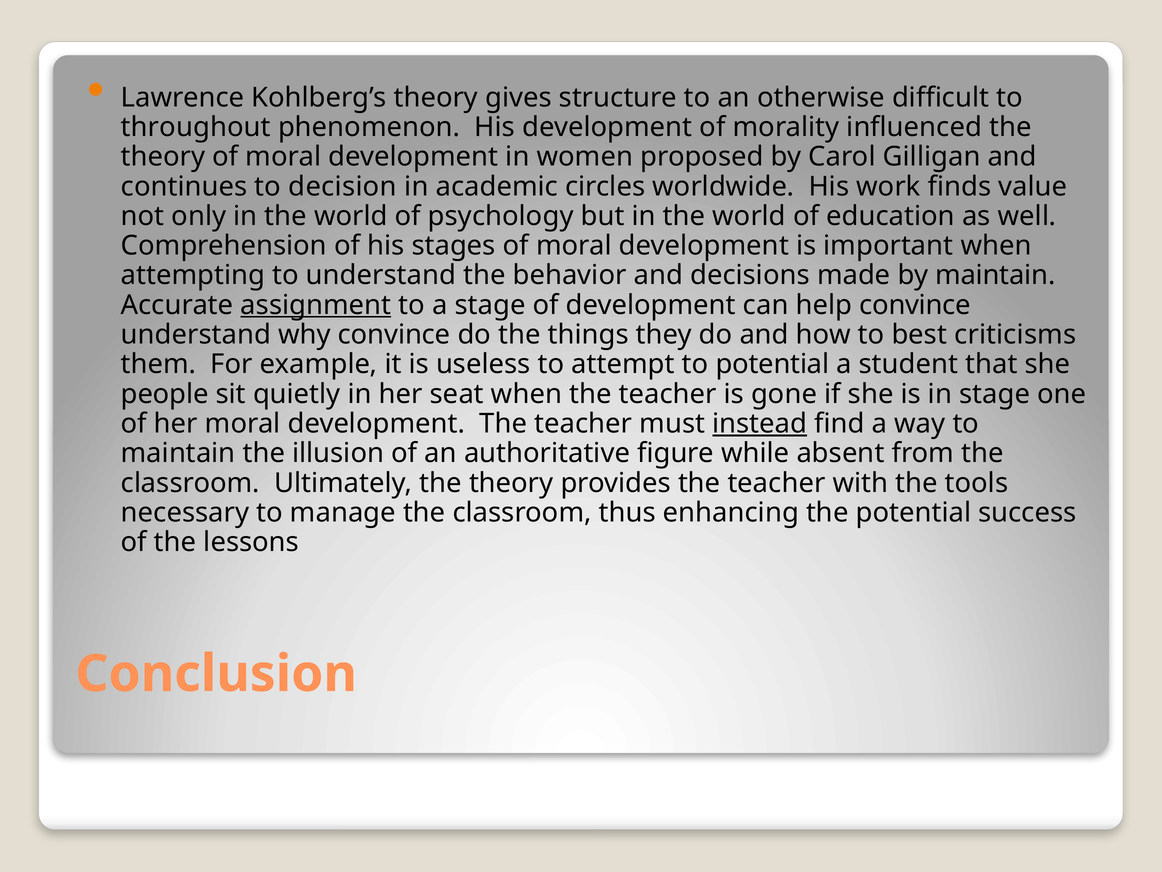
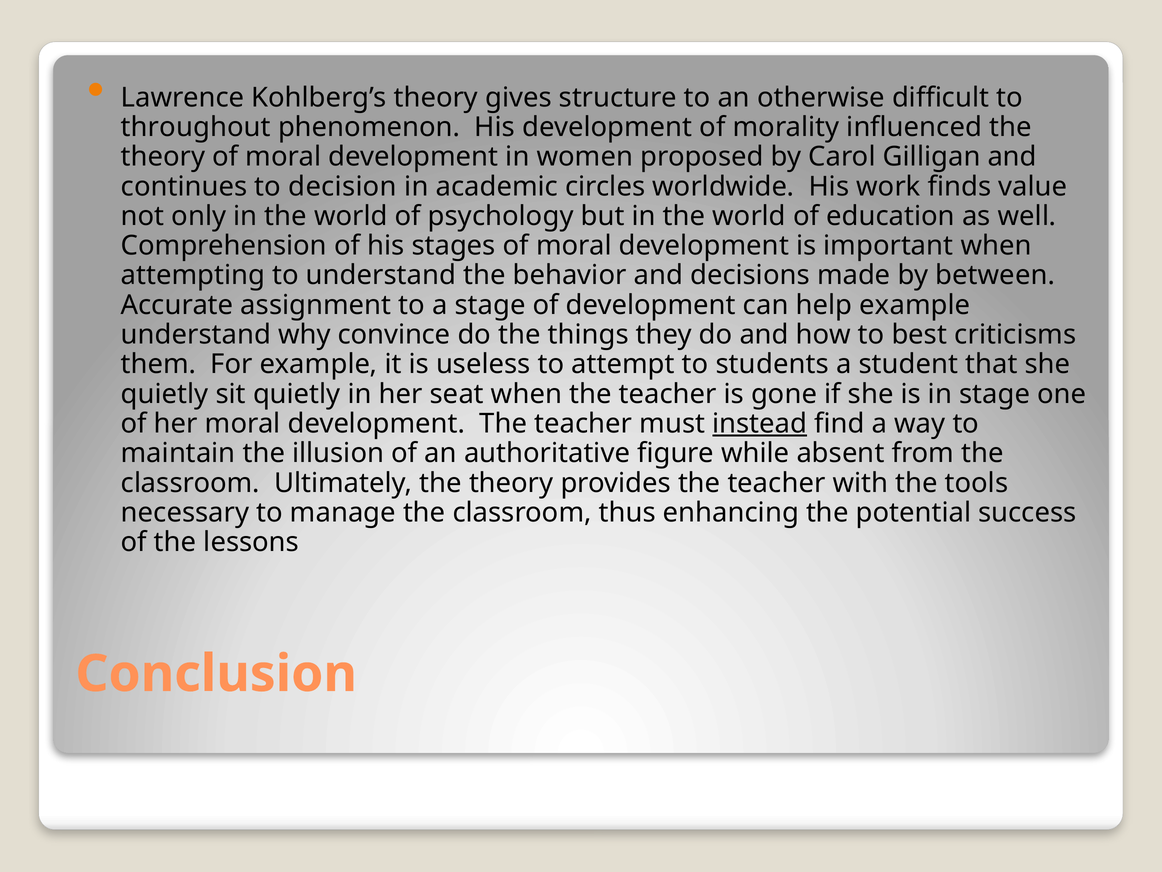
by maintain: maintain -> between (995, 275)
assignment underline: present -> none (316, 305)
help convince: convince -> example (915, 305)
to potential: potential -> students (772, 364)
people: people -> quietly (165, 394)
